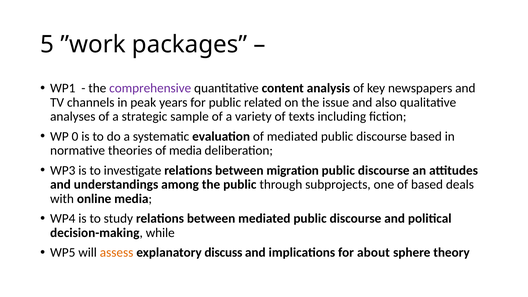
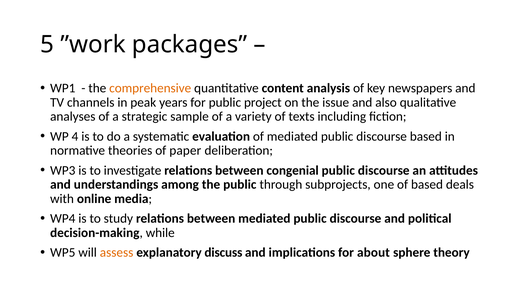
comprehensive colour: purple -> orange (150, 88)
related: related -> project (263, 102)
0: 0 -> 4 (75, 136)
of media: media -> paper (185, 151)
migration: migration -> congenial (293, 170)
